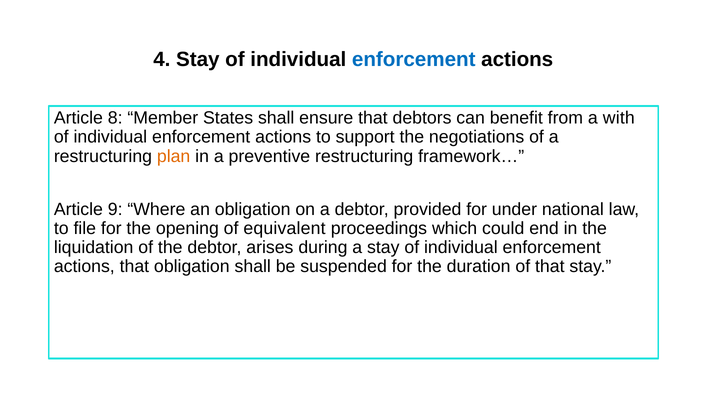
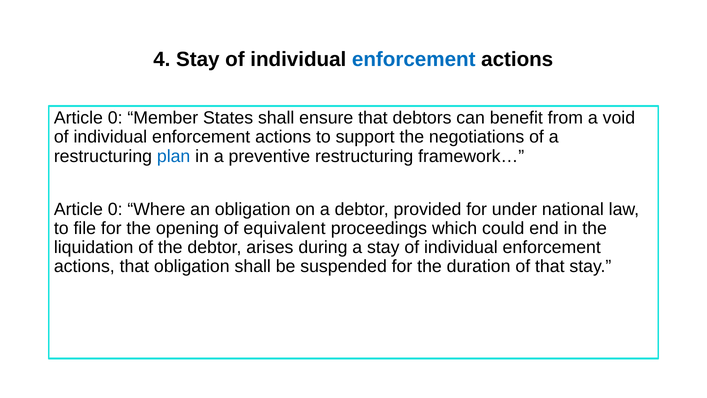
8: 8 -> 0 (115, 118)
with: with -> void (619, 118)
plan colour: orange -> blue (174, 156)
9: 9 -> 0 (115, 209)
